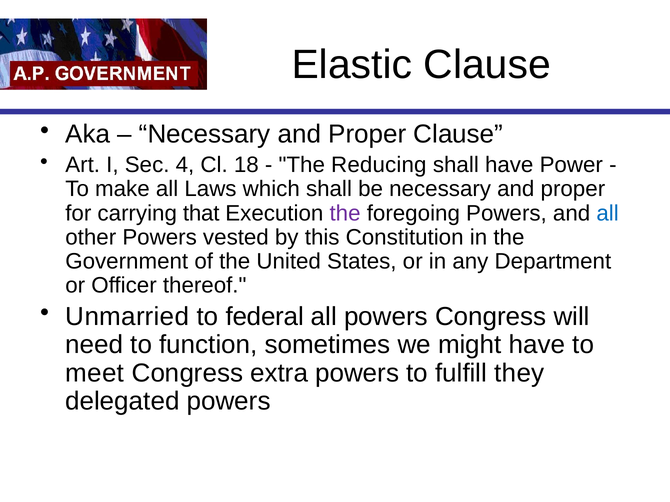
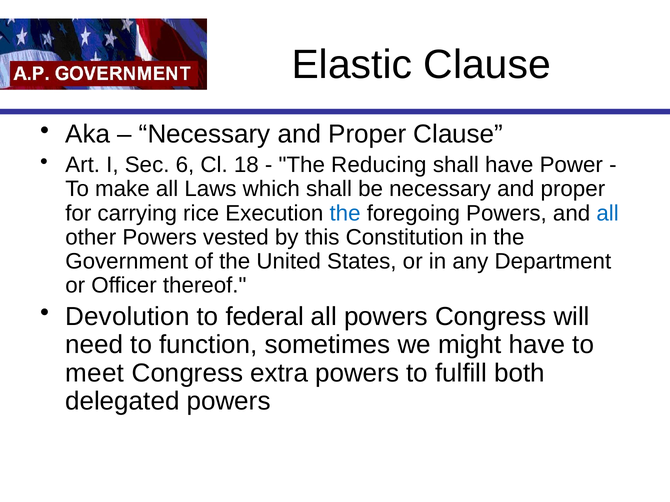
4: 4 -> 6 (185, 165)
that: that -> rice (201, 213)
the colour: purple -> blue (345, 213)
Unmarried: Unmarried -> Devolution (127, 317)
they: they -> both (520, 373)
